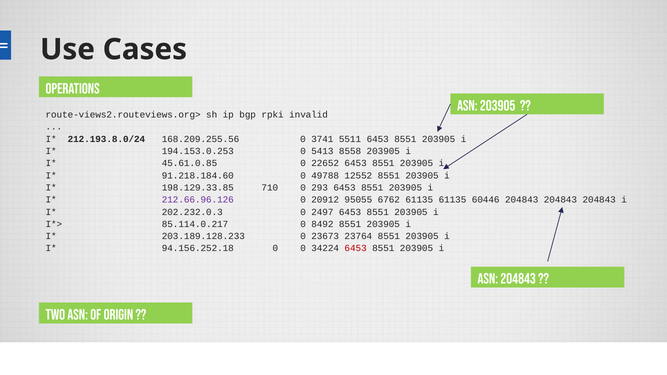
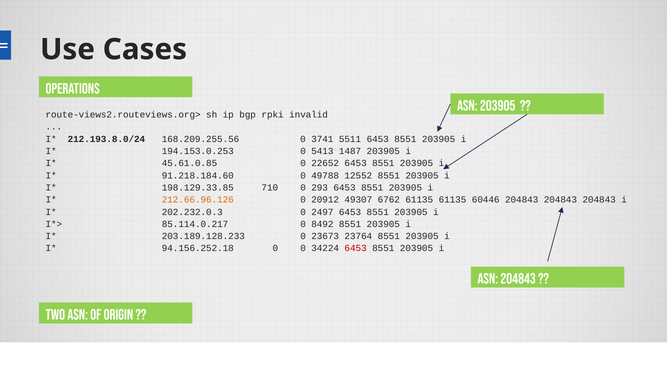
8558: 8558 -> 1487 (350, 151)
212.66.96.126 colour: purple -> orange (198, 200)
95055: 95055 -> 49307 (358, 200)
